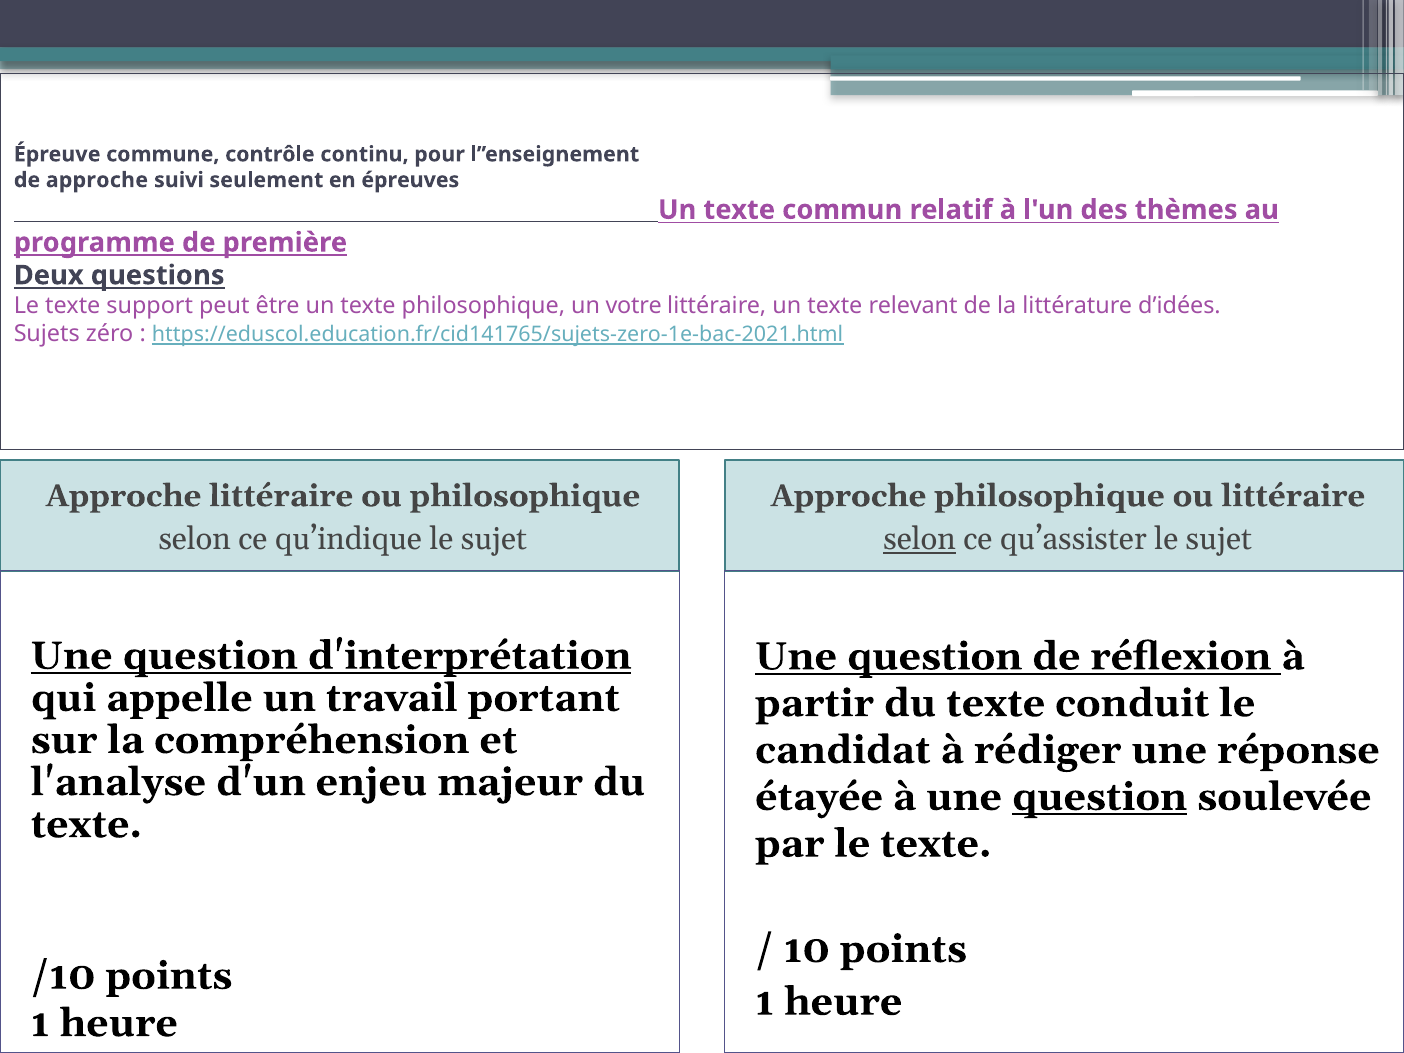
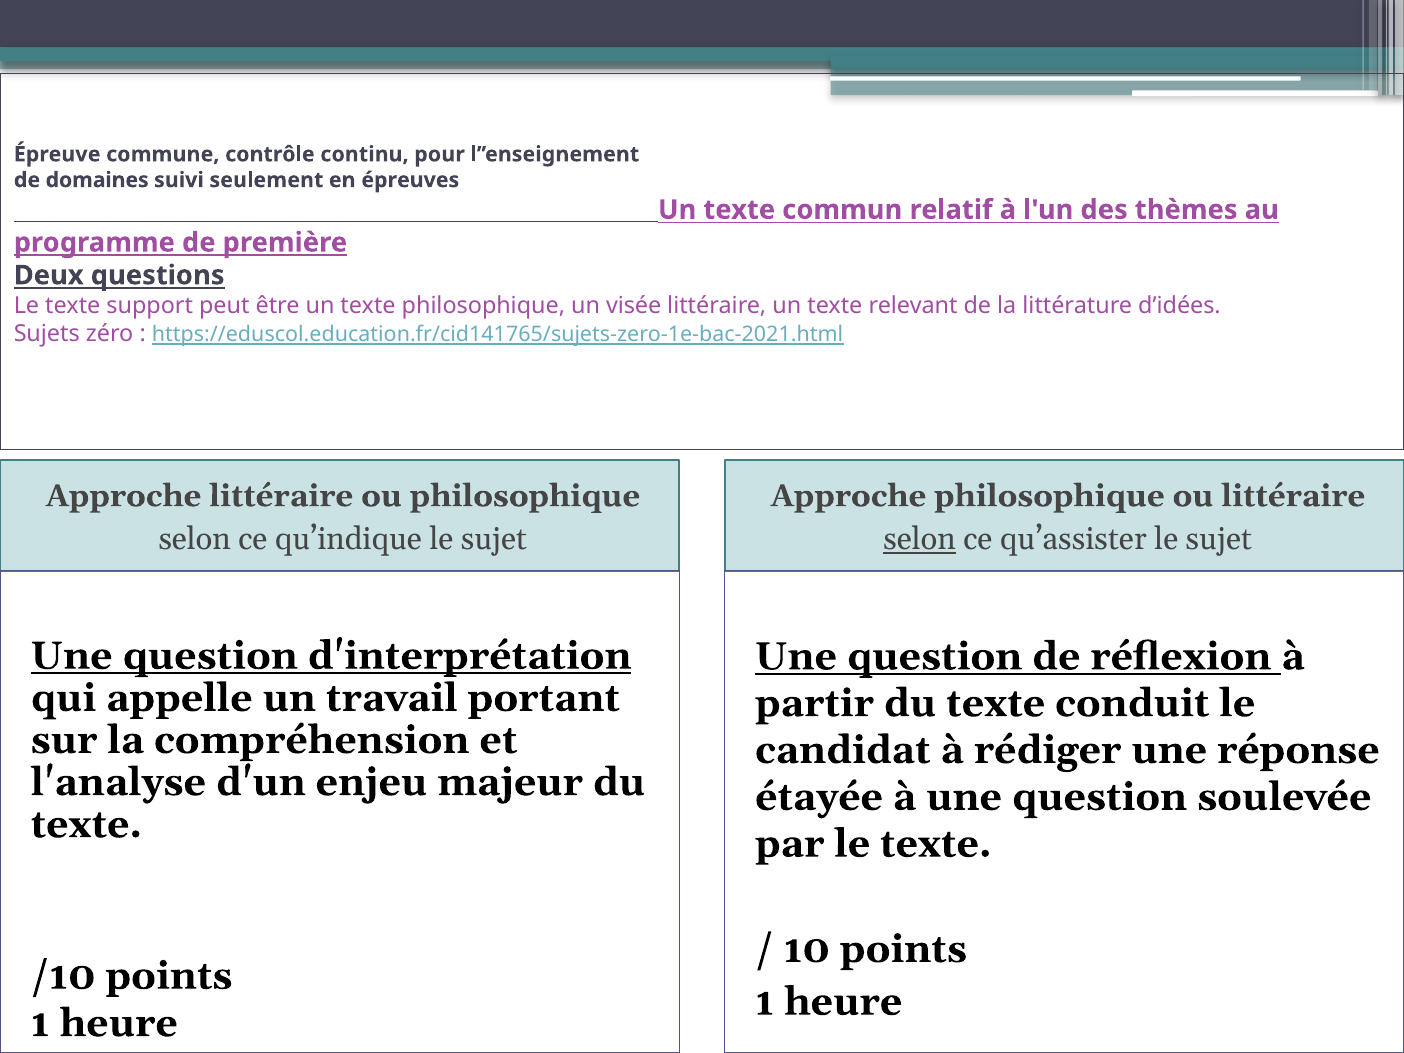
de approche: approche -> domaines (97, 180)
votre: votre -> visée (634, 305)
question underline: present -> none (1099, 797)
